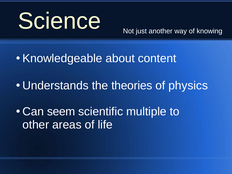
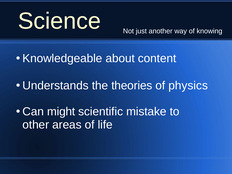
seem: seem -> might (61, 112)
multiple: multiple -> mistake (146, 112)
